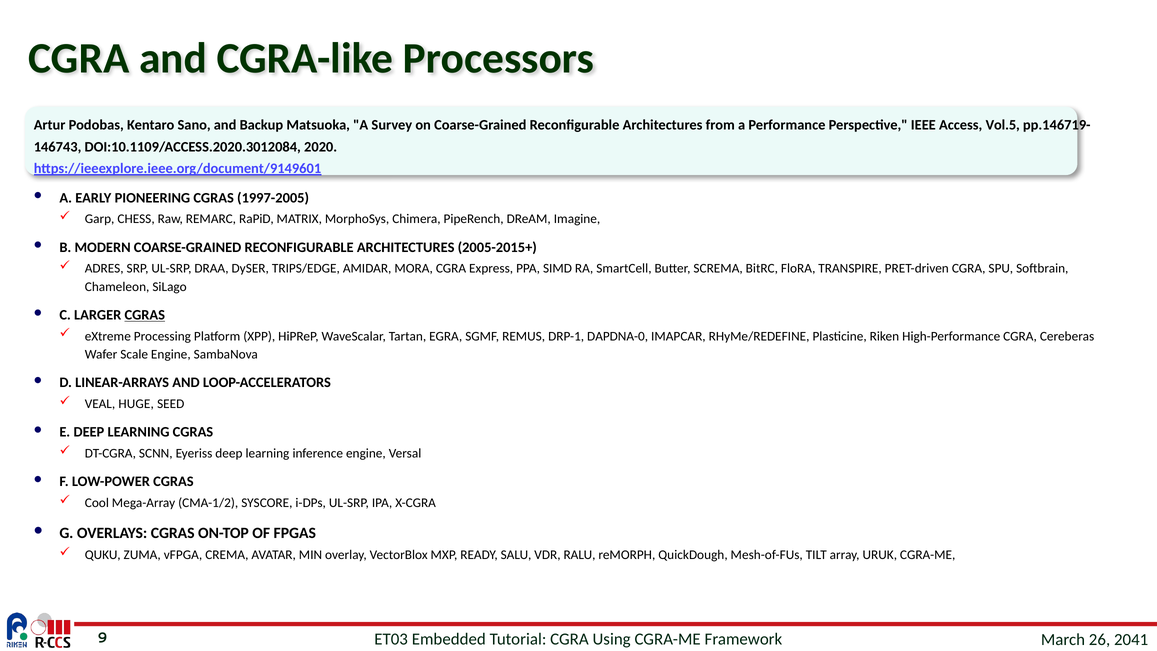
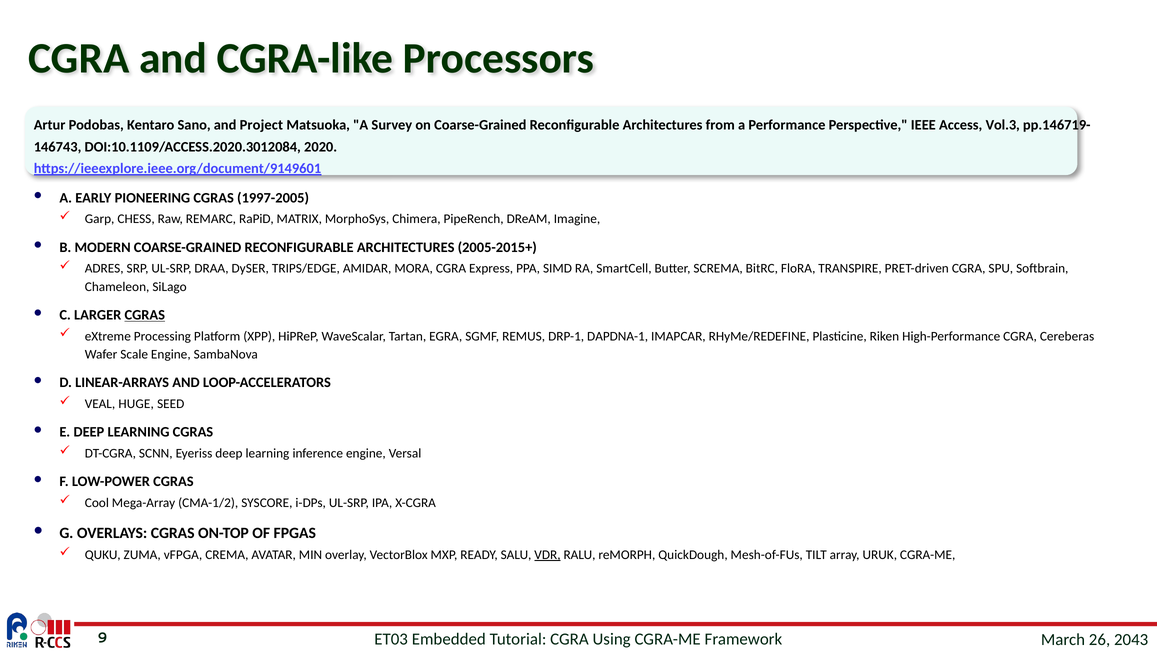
Backup: Backup -> Project (261, 125)
Vol.5: Vol.5 -> Vol.3 (1003, 125)
DAPDNA-0: DAPDNA-0 -> DAPDNA-1 (618, 336)
VDR underline: none -> present (547, 555)
2041: 2041 -> 2043 (1131, 640)
